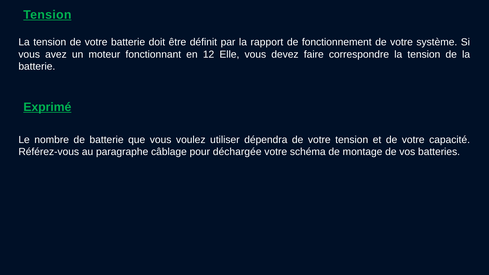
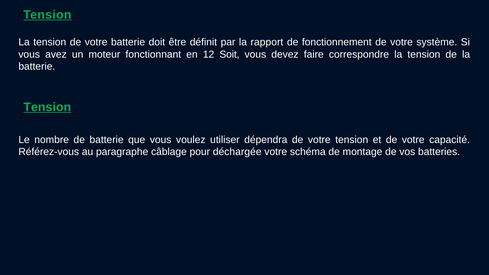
Elle: Elle -> Soit (229, 54)
Exprimé: Exprimé -> Tension (47, 107)
